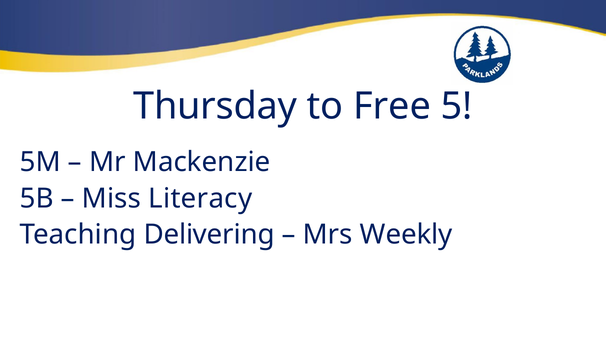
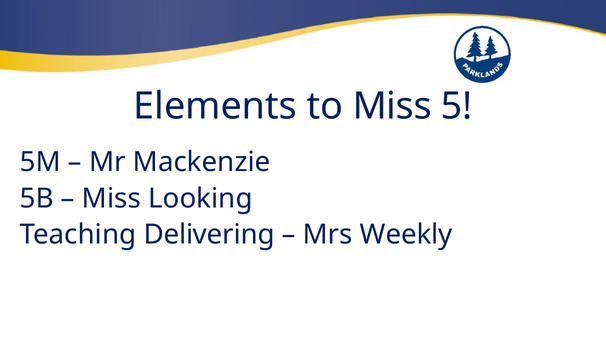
Thursday: Thursday -> Elements (215, 106)
to Free: Free -> Miss (392, 106)
Literacy: Literacy -> Looking (200, 198)
